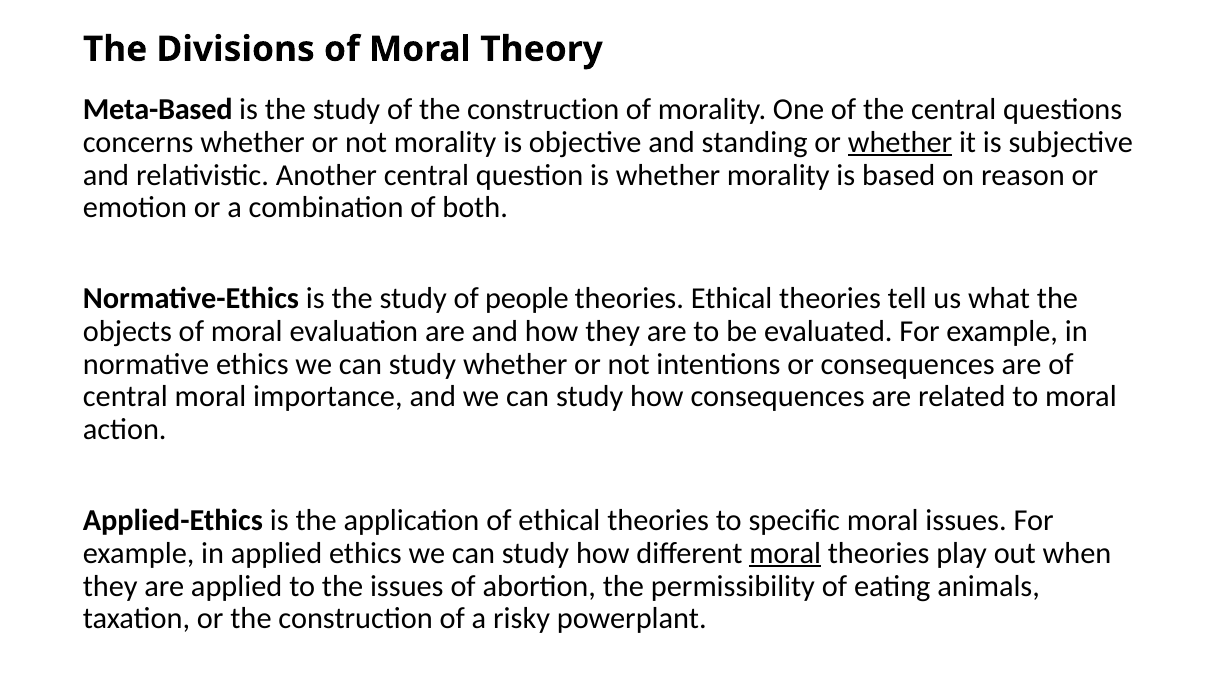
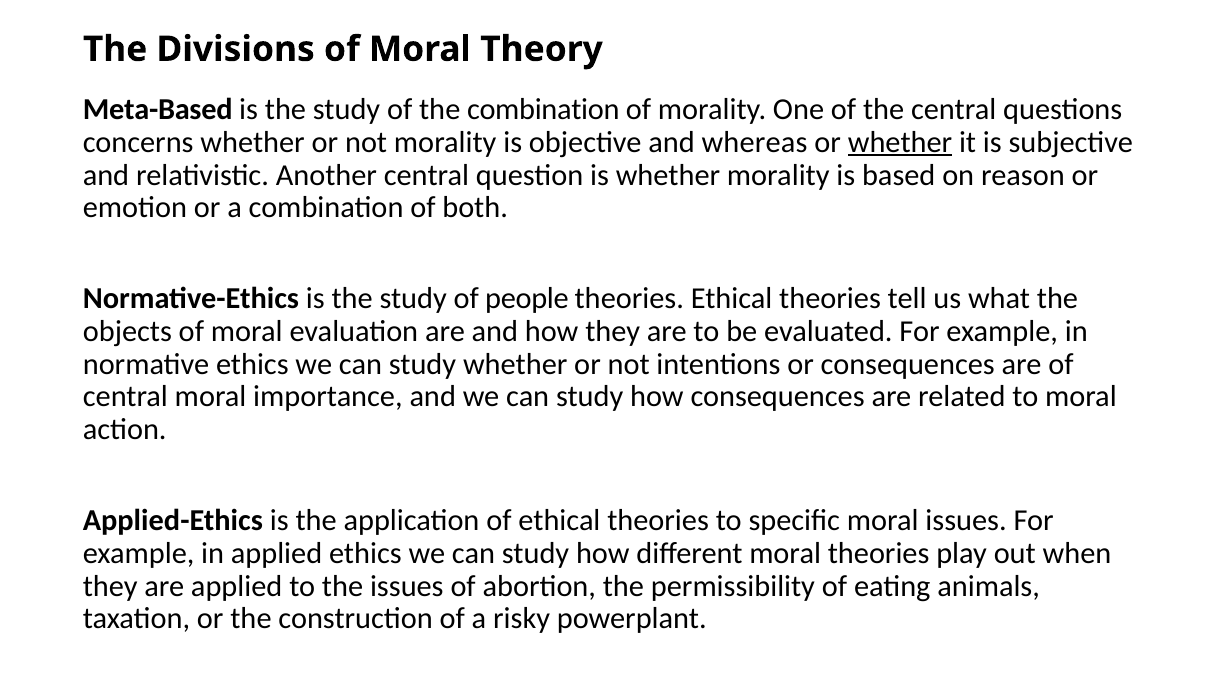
of the construction: construction -> combination (543, 109)
standing: standing -> whereas (754, 142)
moral underline: present -> none (785, 553)
